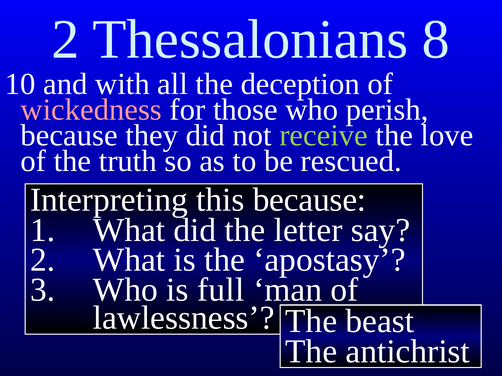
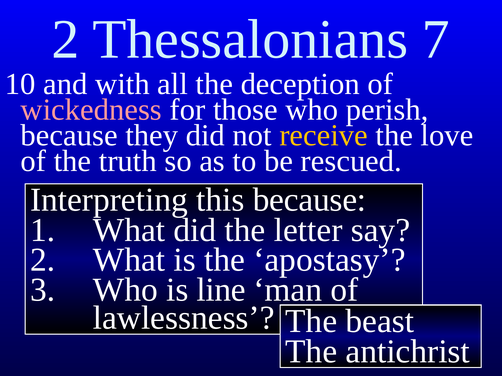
8: 8 -> 7 (436, 39)
receive colour: light green -> yellow (324, 136)
full: full -> line (221, 290)
